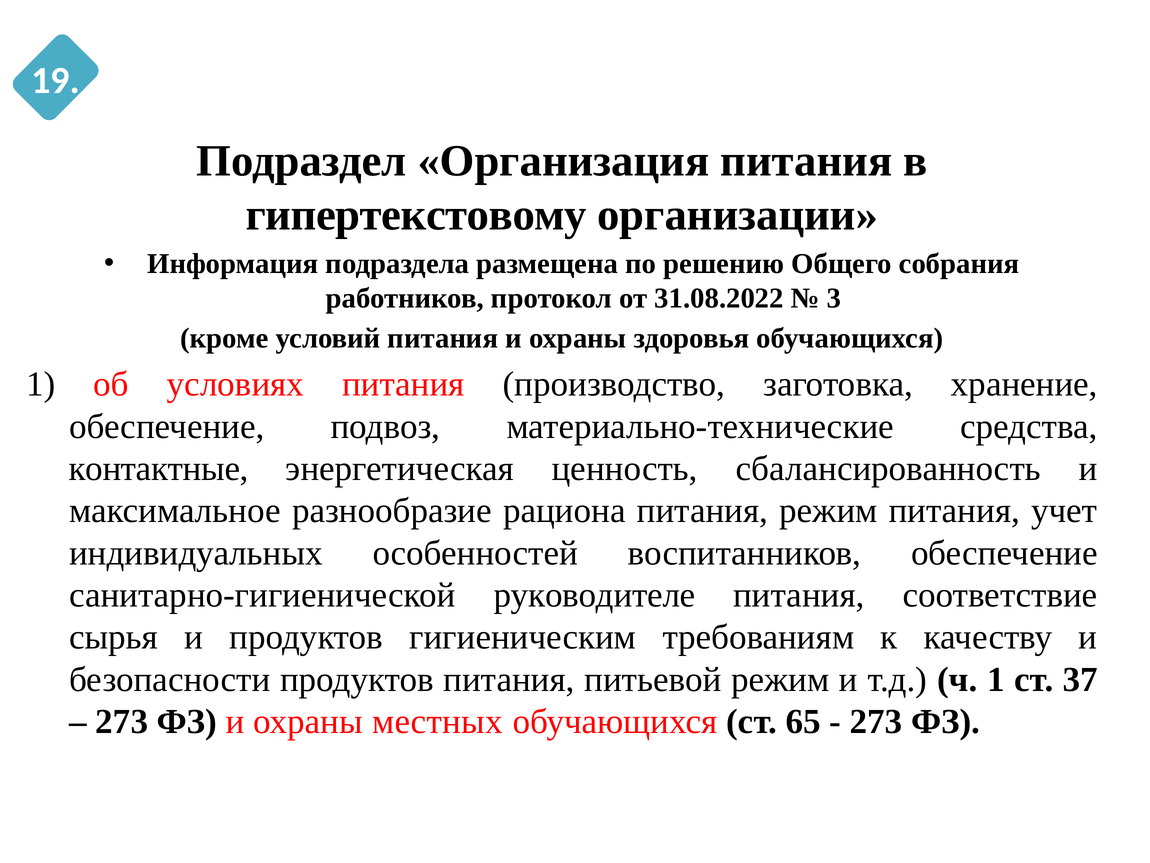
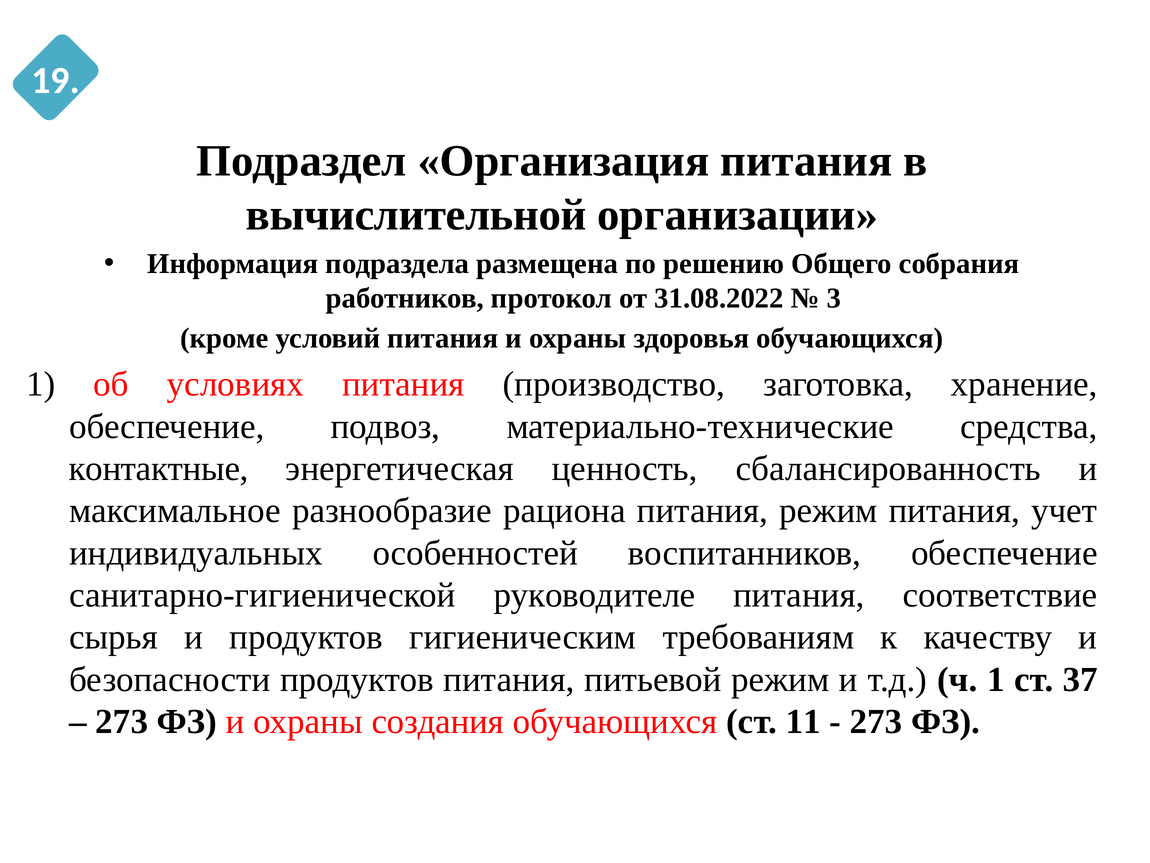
гипертекстовому: гипертекстовому -> вычислительной (416, 215)
местных: местных -> создания (438, 721)
65: 65 -> 11 (803, 721)
